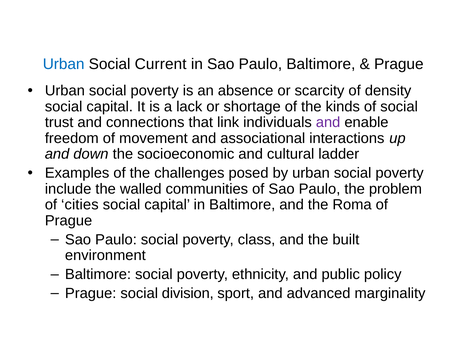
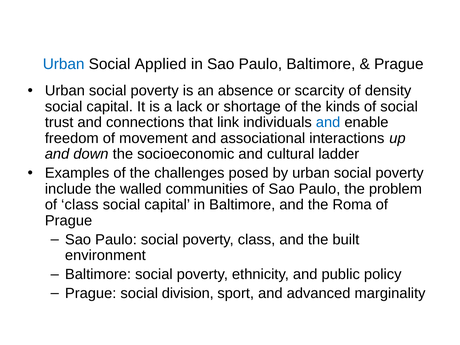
Current: Current -> Applied (161, 64)
and colour: purple -> blue (328, 122)
of cities: cities -> class (80, 205)
